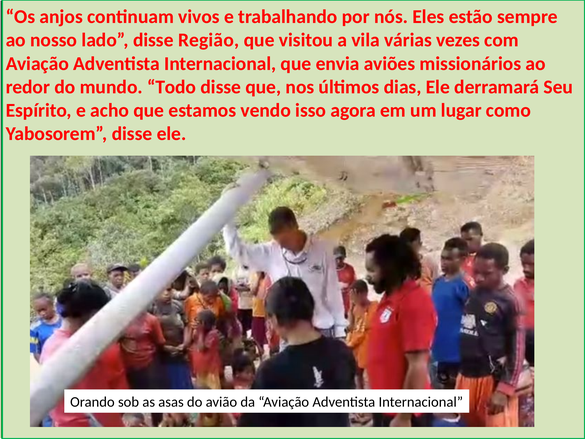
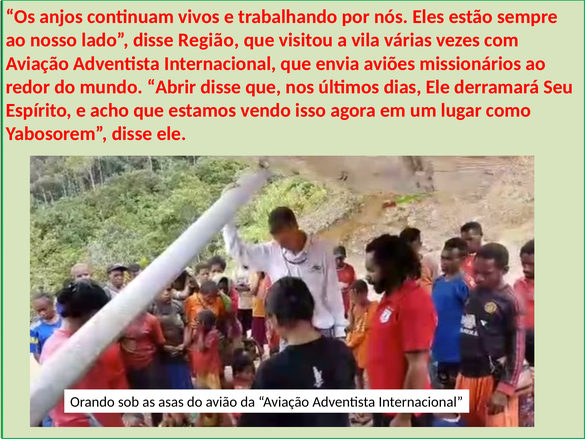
Todo: Todo -> Abrir (172, 87)
